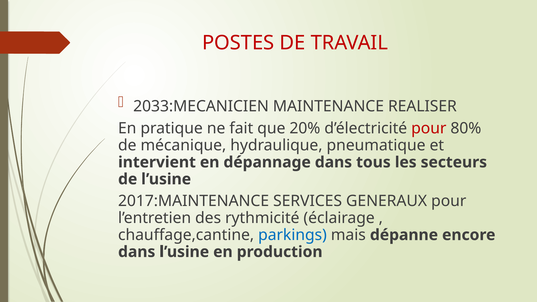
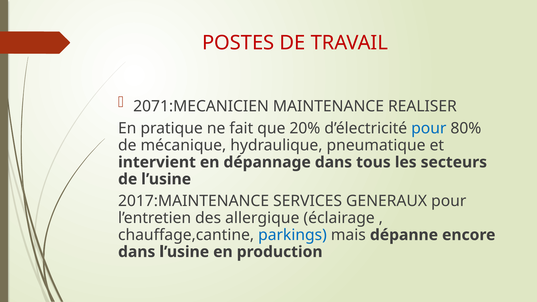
2033:MECANICIEN: 2033:MECANICIEN -> 2071:MECANICIEN (201, 106)
pour colour: red -> blue (429, 128)
rythmicité: rythmicité -> allergique (262, 218)
